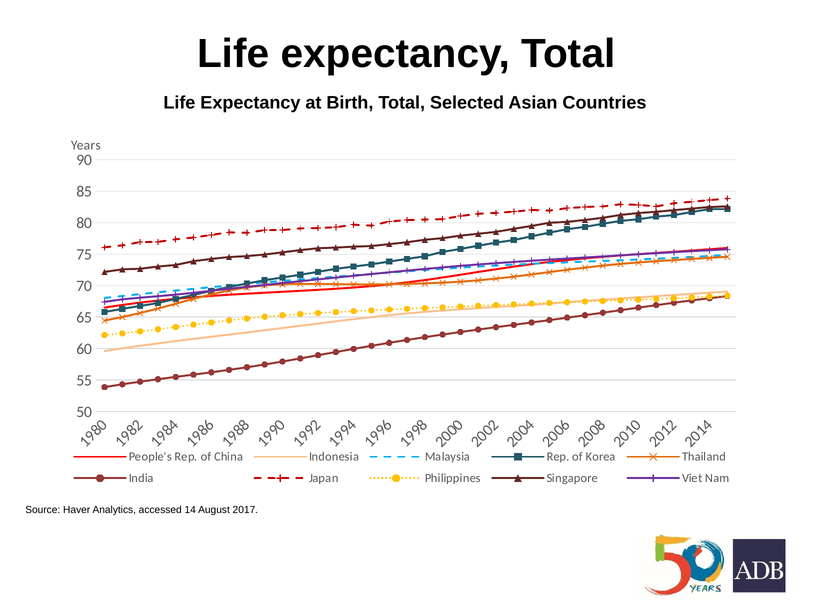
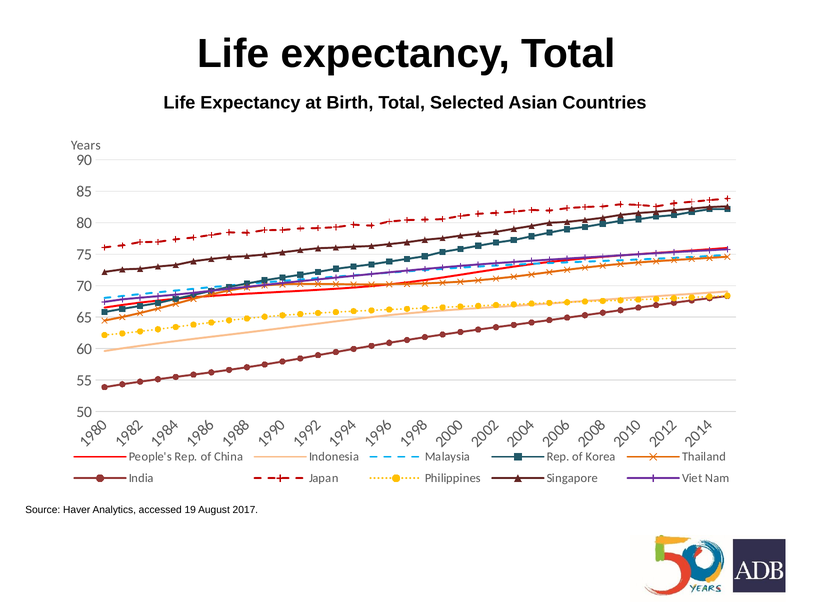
14: 14 -> 19 (190, 510)
